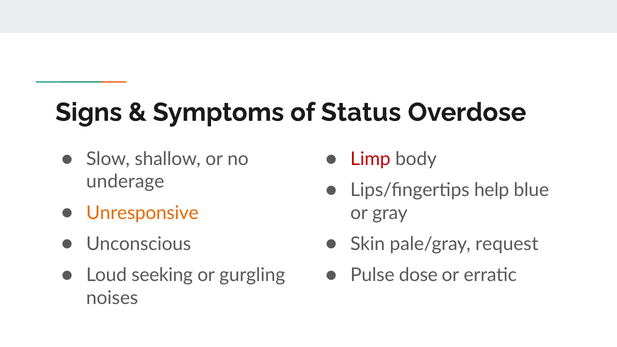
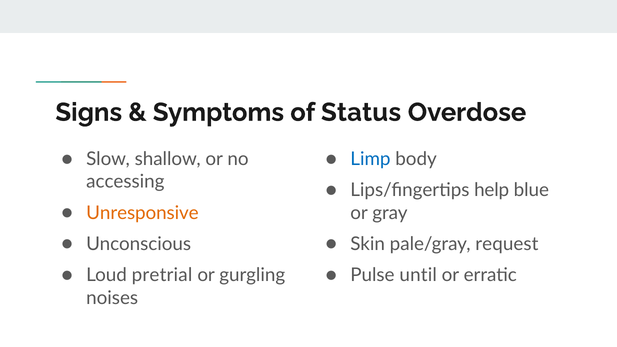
Limp colour: red -> blue (370, 159)
underage: underage -> accessing (125, 182)
seeking: seeking -> pretrial (162, 275)
dose: dose -> until (418, 275)
